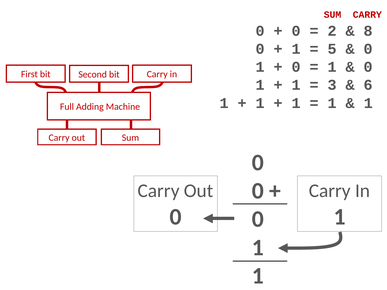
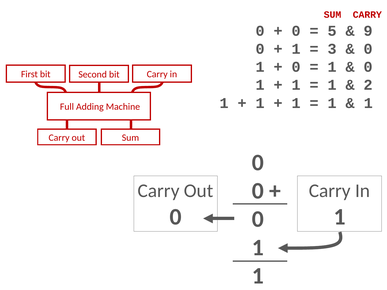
2: 2 -> 5 (332, 31)
8: 8 -> 9 (368, 31)
5: 5 -> 3 (332, 49)
3: 3 -> 1 (332, 85)
6: 6 -> 2 (368, 85)
